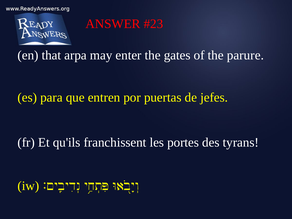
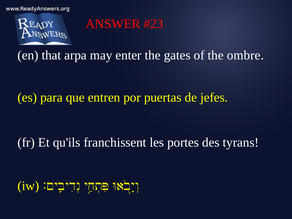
parure: parure -> ombre (245, 55)
